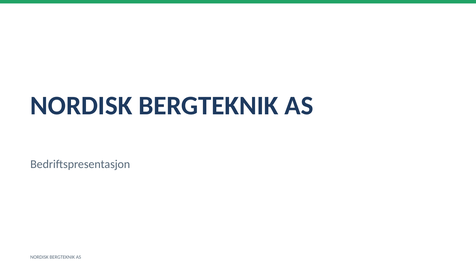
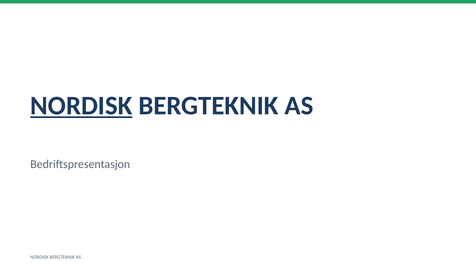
NORDISK underline: none -> present (81, 106)
